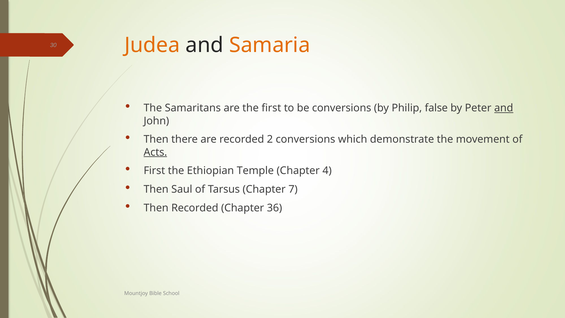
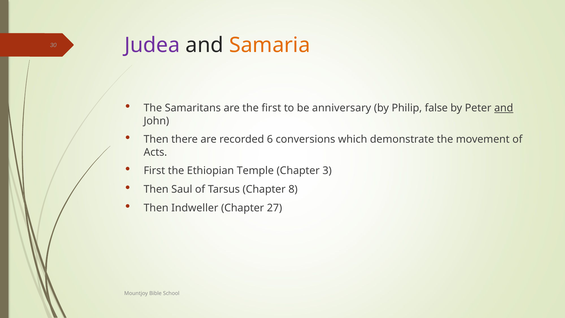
Judea colour: orange -> purple (152, 45)
be conversions: conversions -> anniversary (342, 108)
2: 2 -> 6 (270, 139)
Acts underline: present -> none (155, 152)
4: 4 -> 3 (327, 171)
7: 7 -> 8 (293, 189)
Then Recorded: Recorded -> Indweller (195, 208)
36: 36 -> 27 (275, 208)
